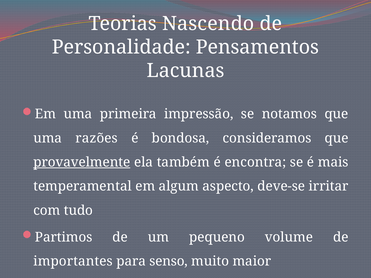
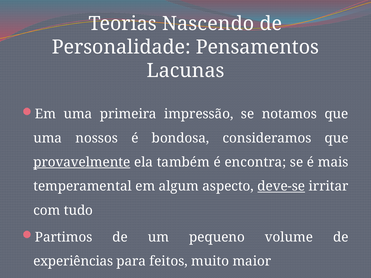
razões: razões -> nossos (97, 138)
deve-se underline: none -> present (281, 186)
importantes: importantes -> experiências (73, 261)
senso: senso -> feitos (168, 261)
